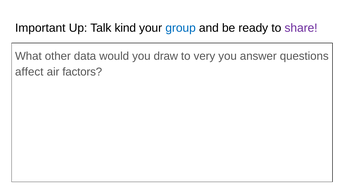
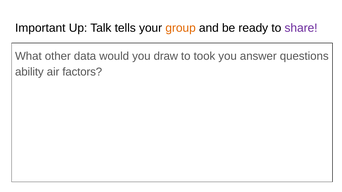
kind: kind -> tells (125, 28)
group colour: blue -> orange (181, 28)
very: very -> took (204, 56)
affect: affect -> ability (29, 72)
